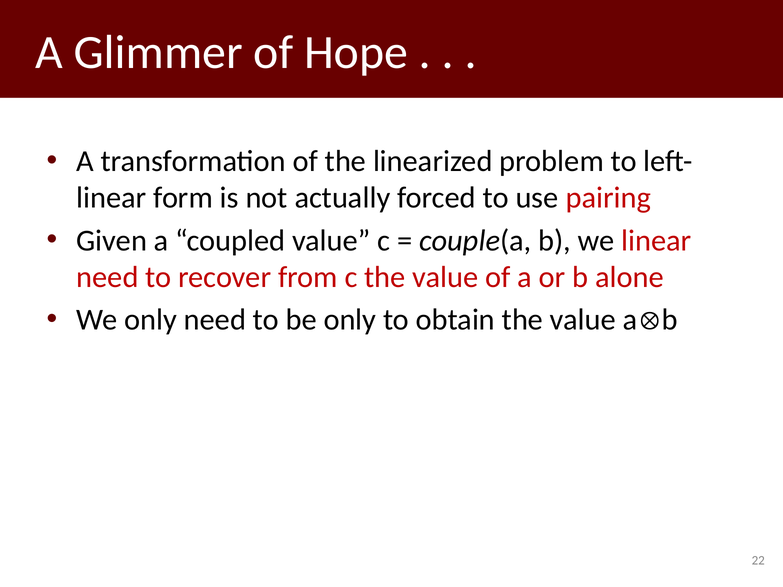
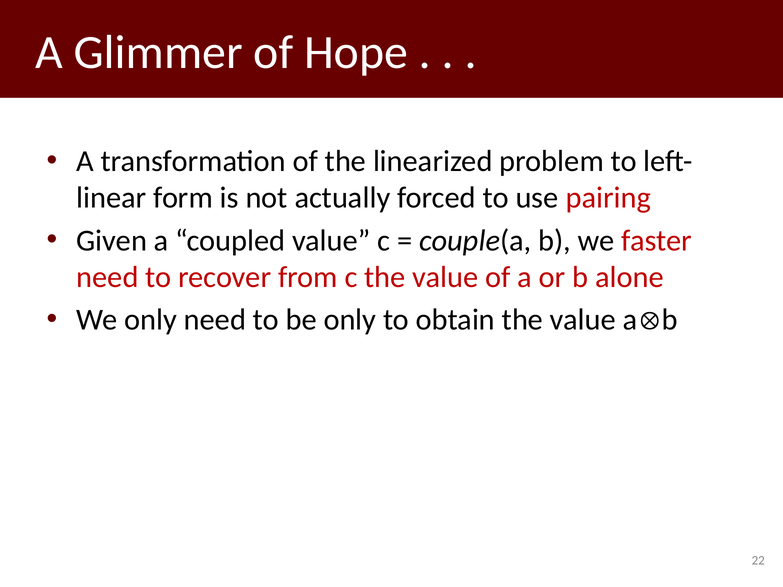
we linear: linear -> faster (657, 241)
